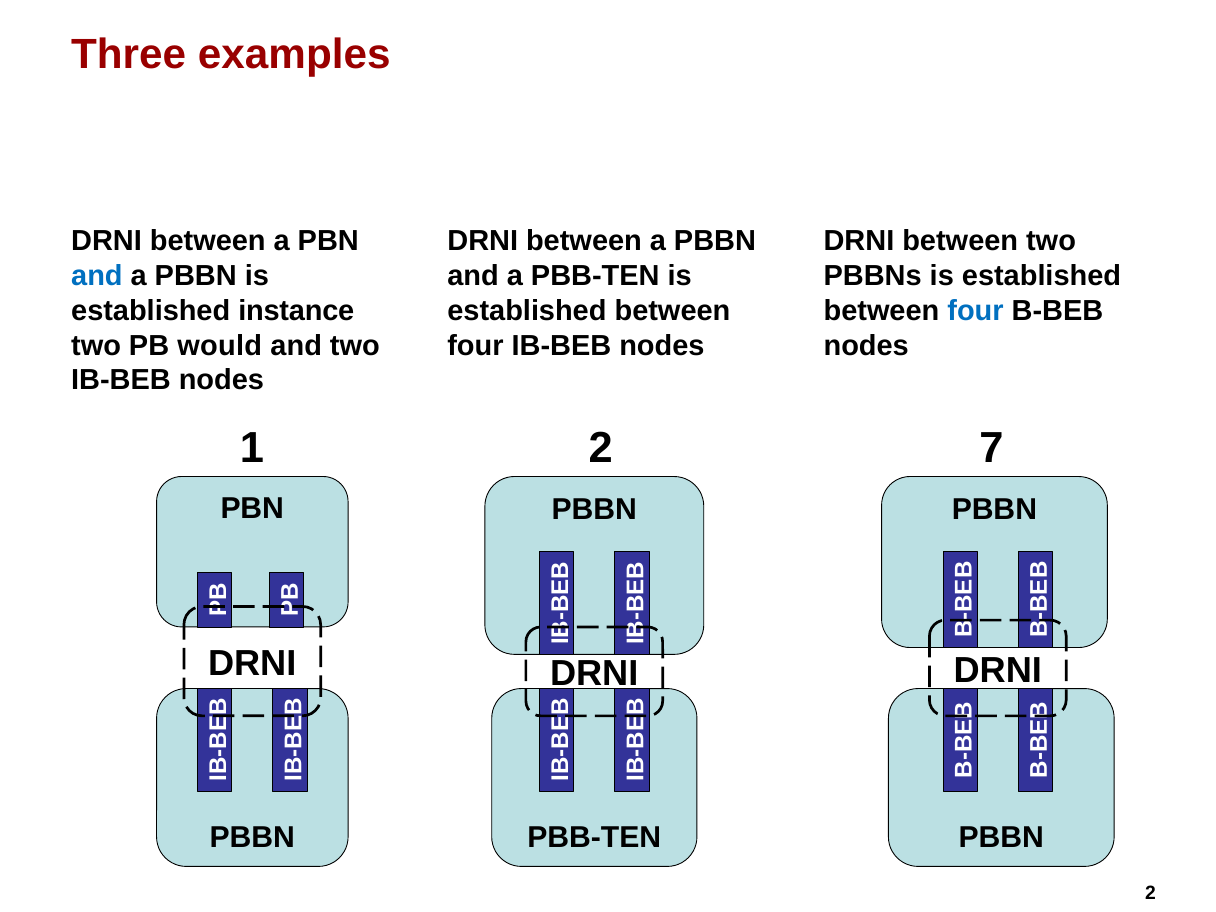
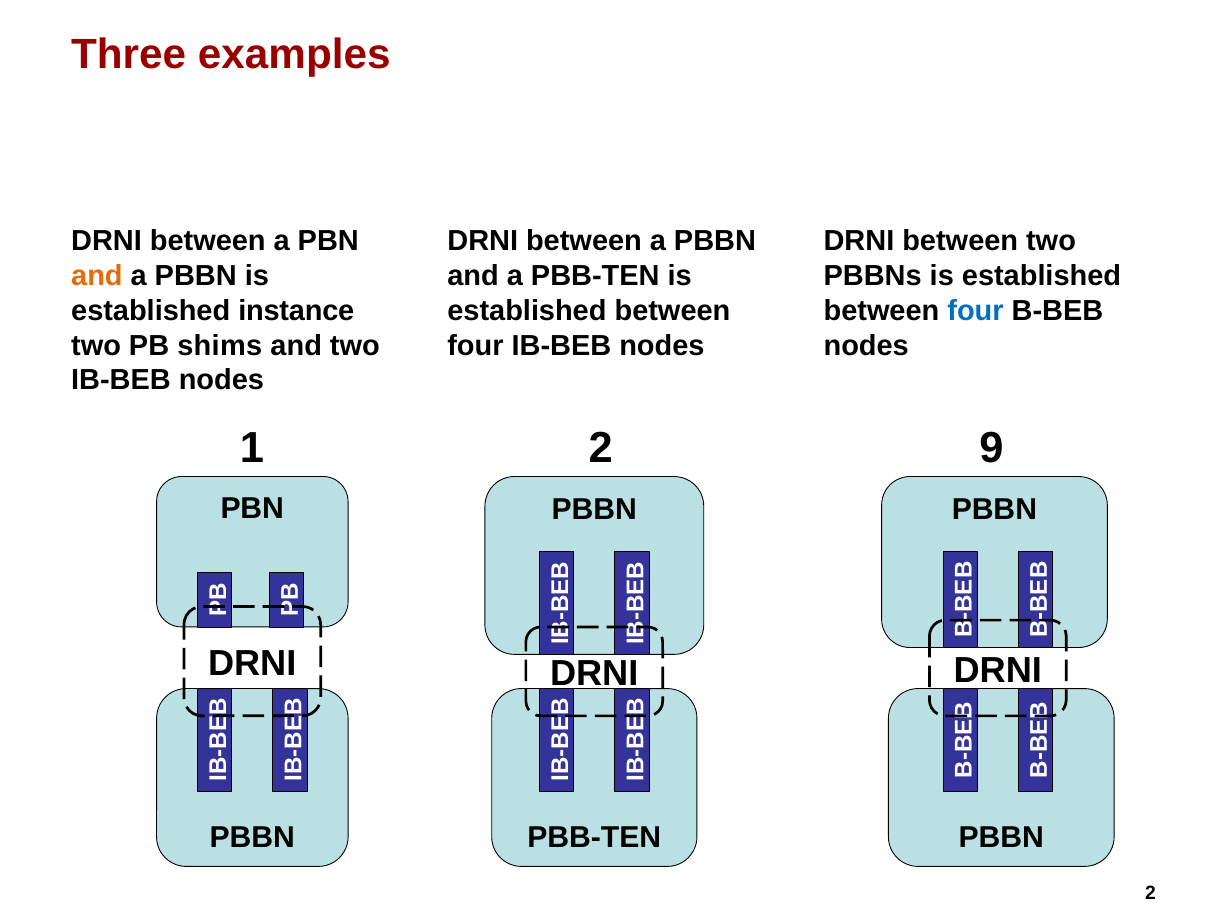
and colour: blue -> orange (97, 276)
would: would -> shims (220, 345)
7: 7 -> 9 (991, 448)
